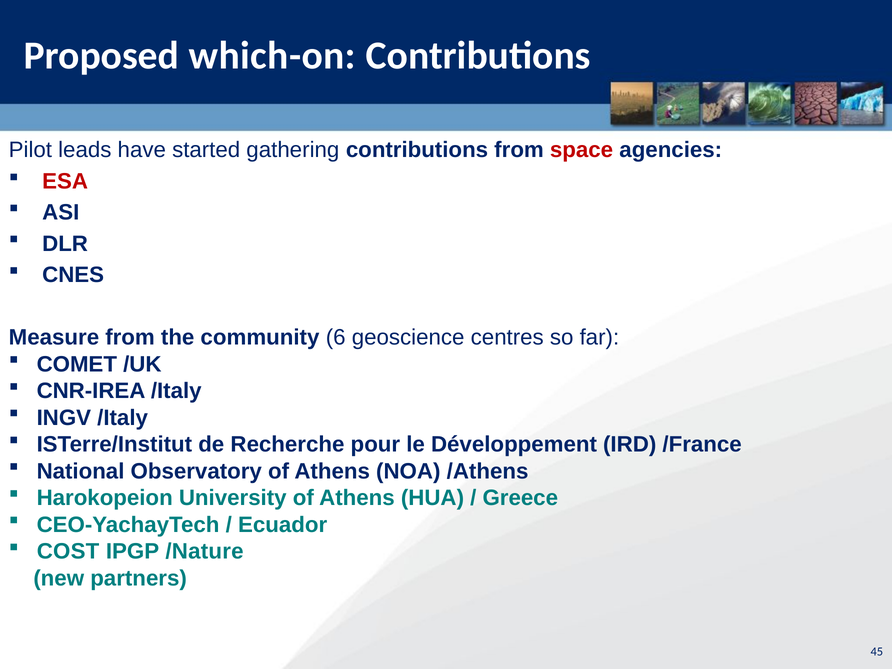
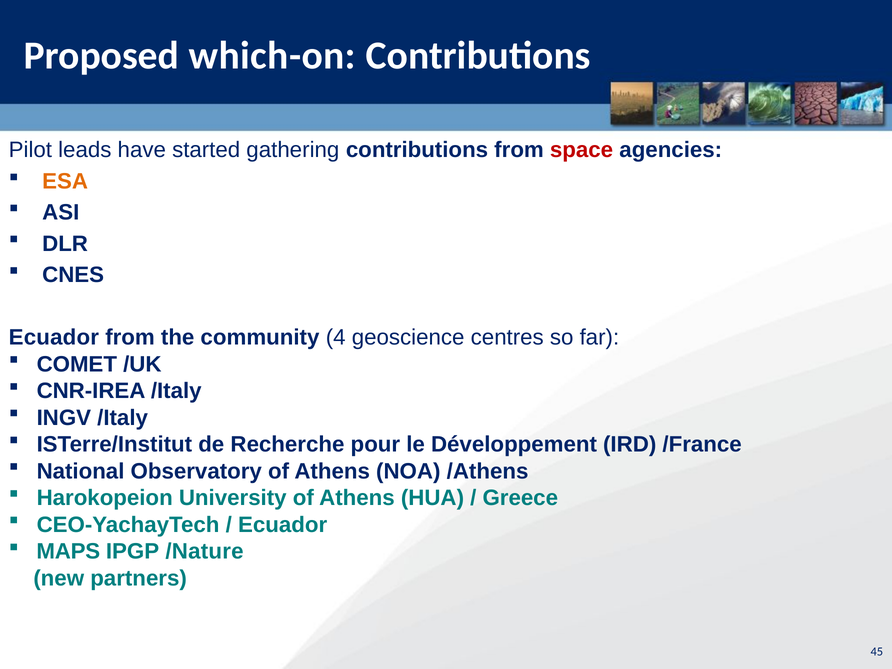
ESA colour: red -> orange (65, 181)
Measure: Measure -> Ecuador (54, 337)
6: 6 -> 4 (336, 337)
COST: COST -> MAPS (68, 551)
